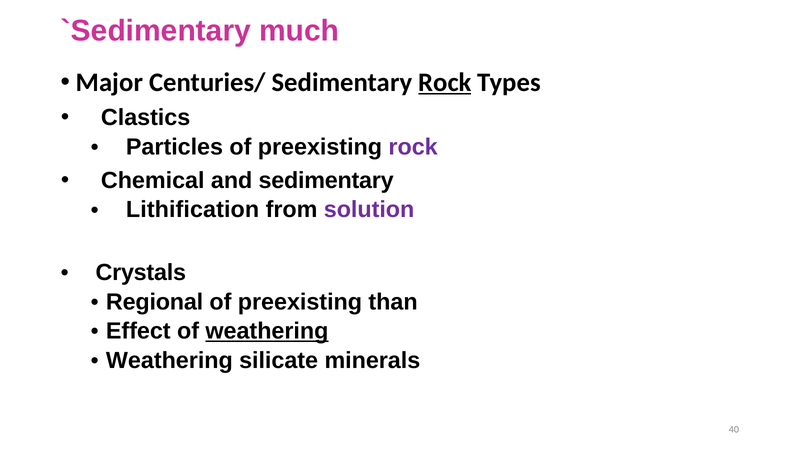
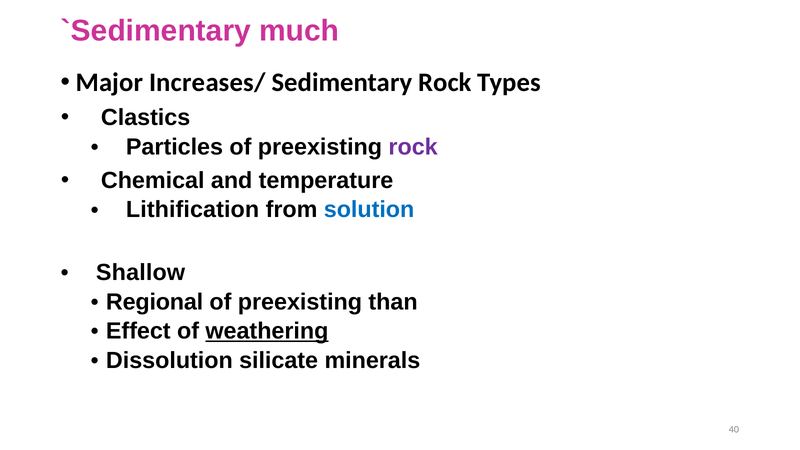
Centuries/: Centuries/ -> Increases/ (207, 82)
Rock underline: present -> none (445, 82)
and sedimentary: sedimentary -> temperature (326, 180)
solution colour: purple -> blue (369, 210)
Crystals: Crystals -> Shallow (141, 273)
Weathering: Weathering -> Dissolution (169, 361)
